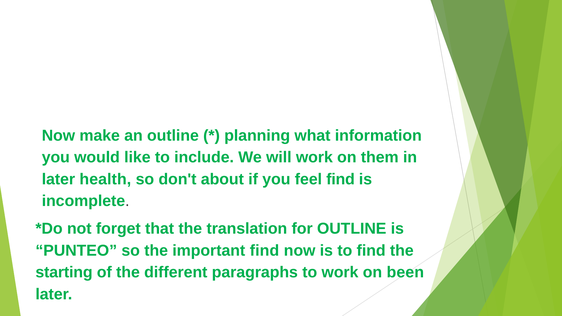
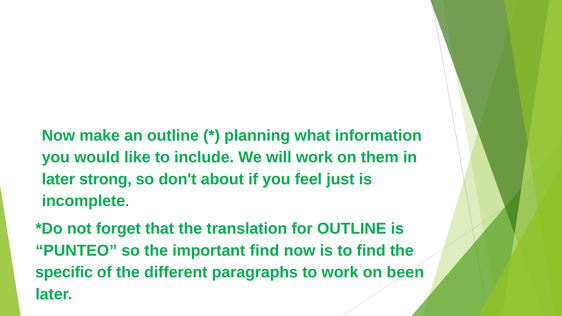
health: health -> strong (105, 179)
feel find: find -> just (340, 179)
starting: starting -> specific (64, 272)
